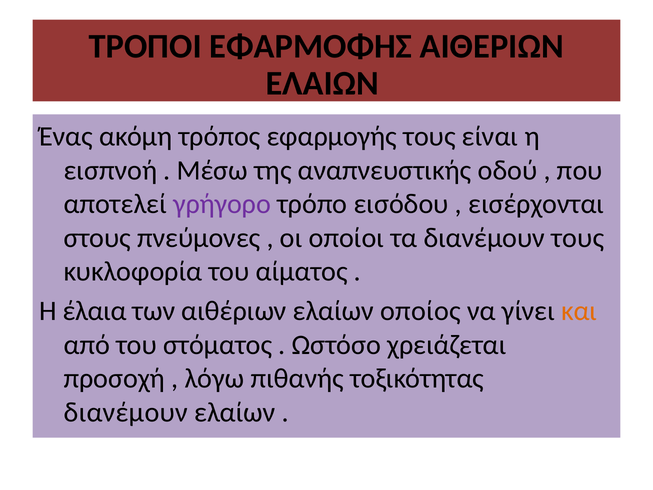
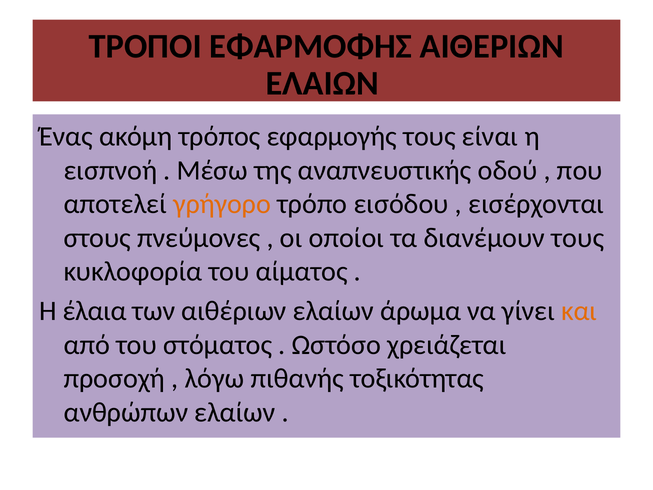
γρήγορο colour: purple -> orange (222, 204)
οποίος: οποίος -> άρωμα (421, 311)
διανέμουν: διανέμουν -> ανθρώπων (126, 412)
